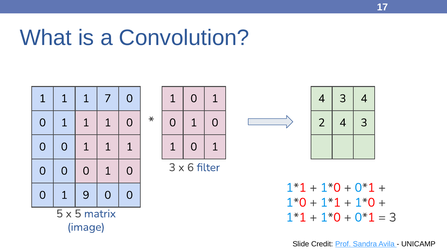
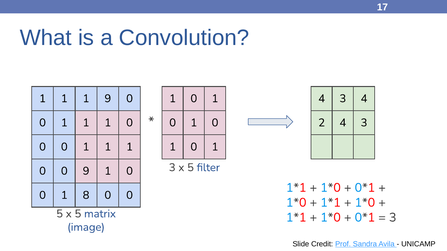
1 7: 7 -> 9 (108, 99)
3 x 6: 6 -> 5 (191, 168)
0: 0 -> 9 (86, 171)
9: 9 -> 8 (86, 195)
